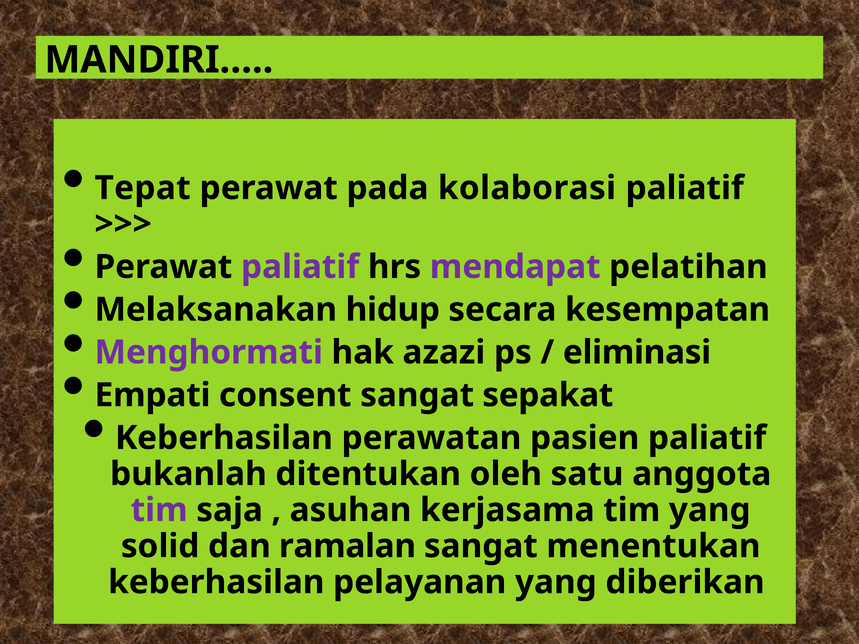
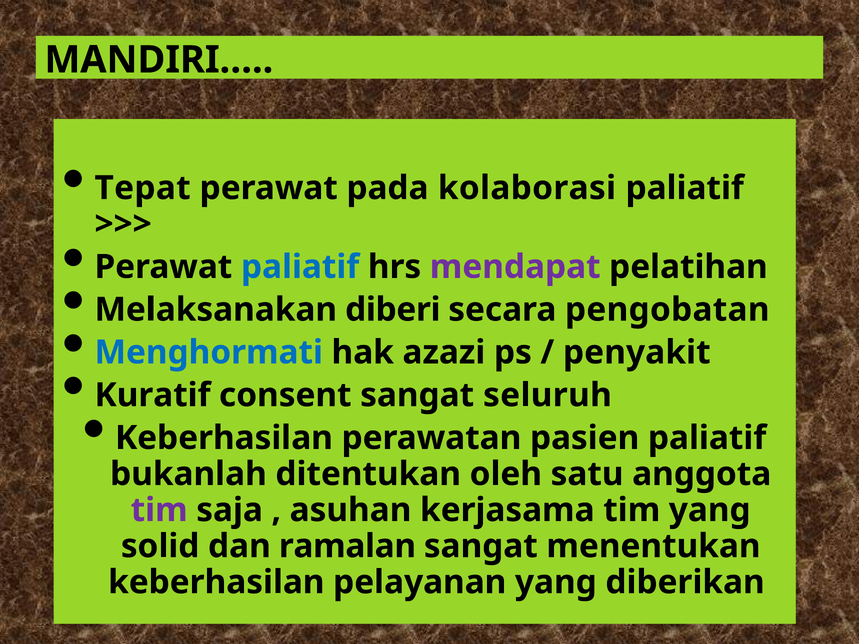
paliatif colour: purple -> blue (300, 267)
hidup: hidup -> diberi (393, 310)
kesempatan: kesempatan -> pengobatan (667, 310)
Menghormati colour: purple -> blue (209, 353)
eliminasi: eliminasi -> penyakit (637, 353)
Empati: Empati -> Kuratif (153, 395)
sepakat: sepakat -> seluruh (547, 395)
